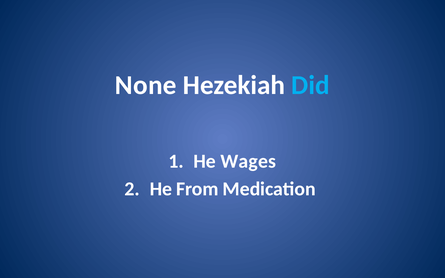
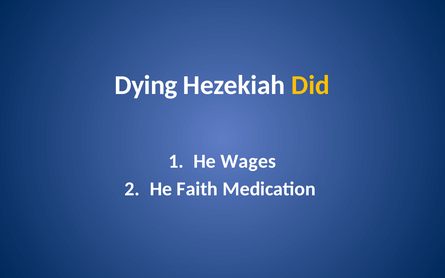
None: None -> Dying (146, 85)
Did colour: light blue -> yellow (311, 85)
From: From -> Faith (197, 189)
